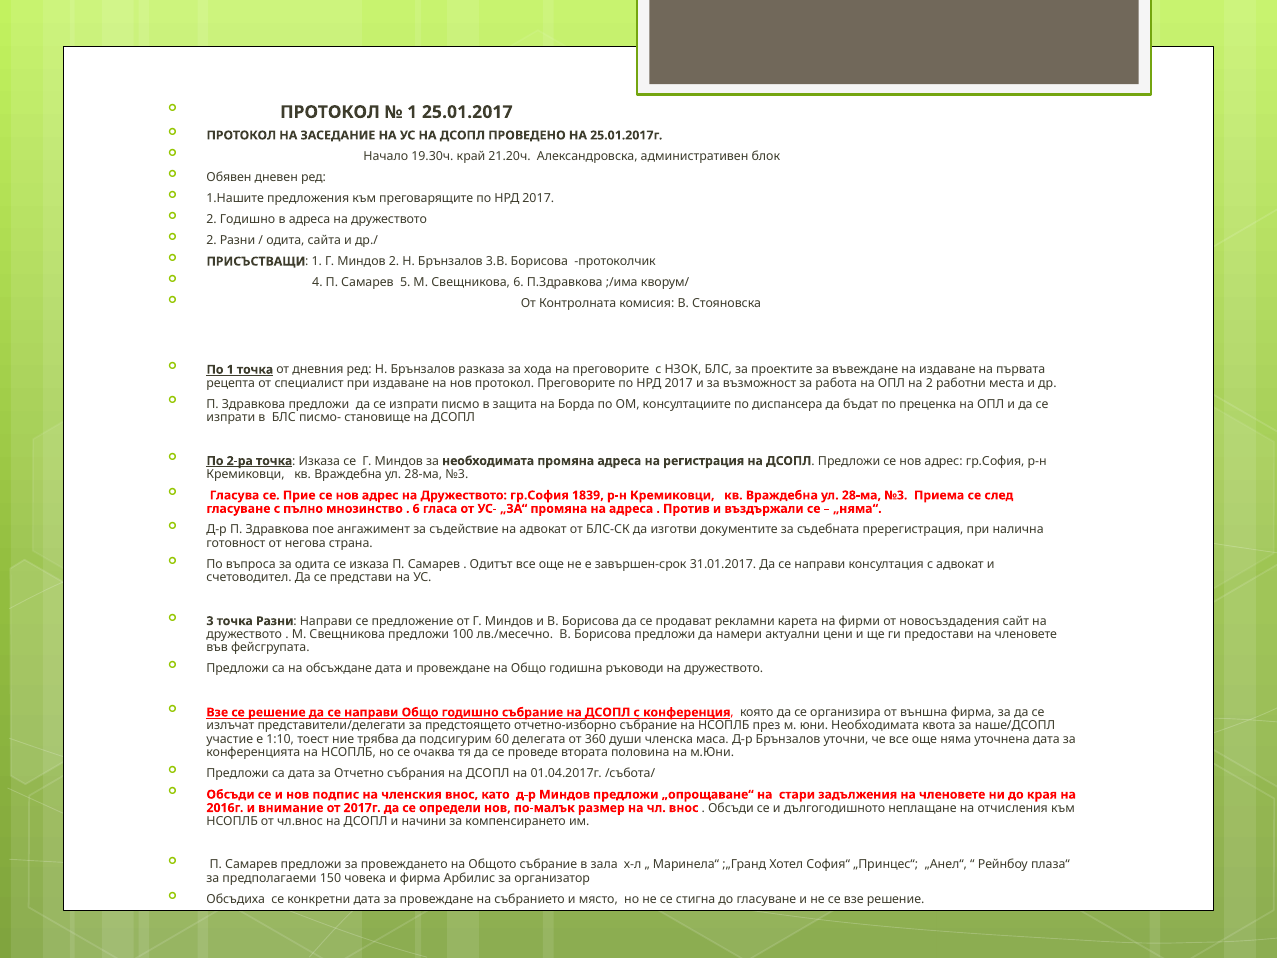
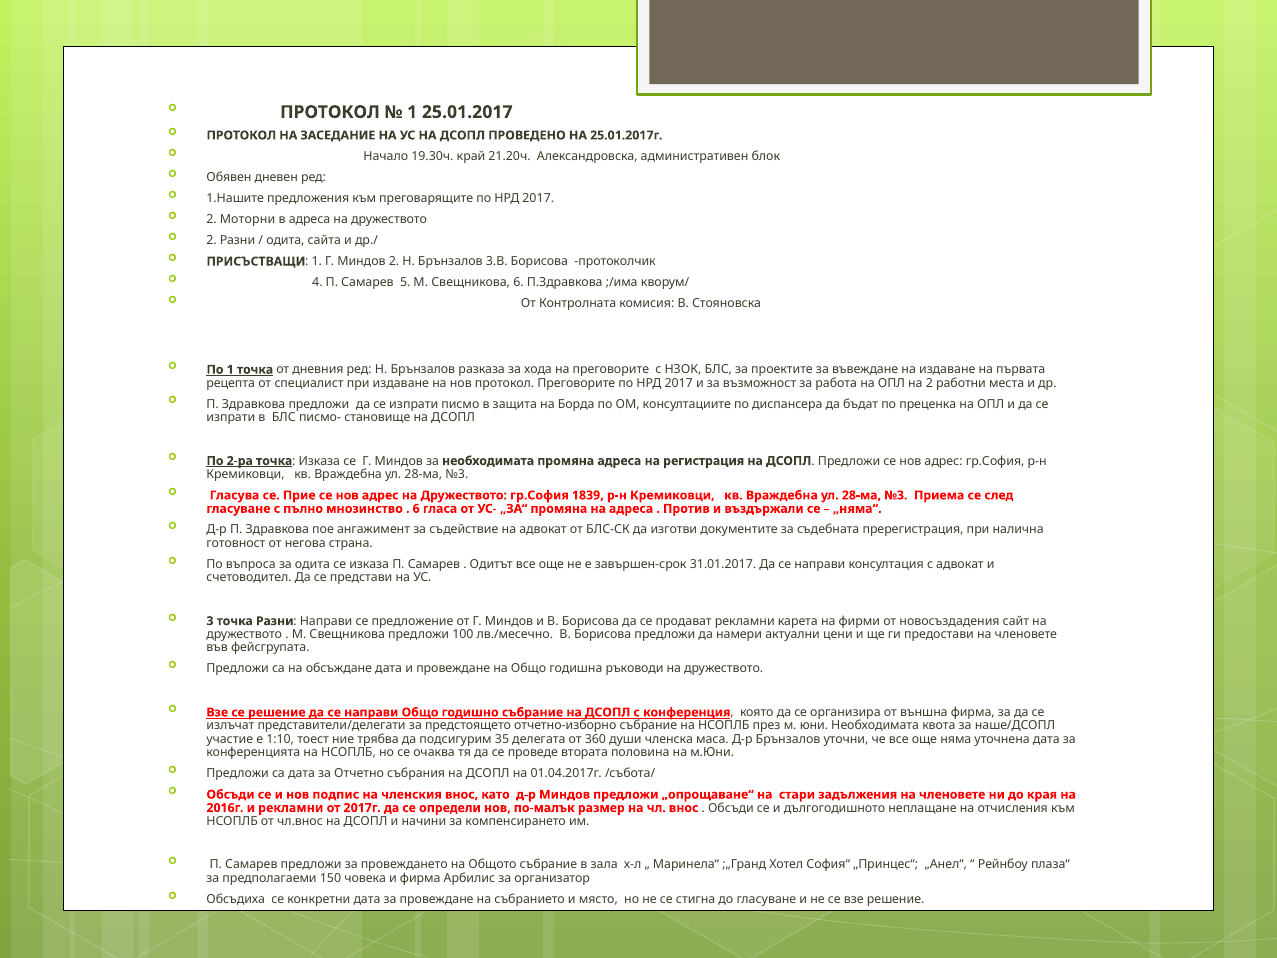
2 Годишно: Годишно -> Моторни (248, 219)
60: 60 -> 35 (502, 739)
и внимание: внимание -> рекламни (291, 808)
